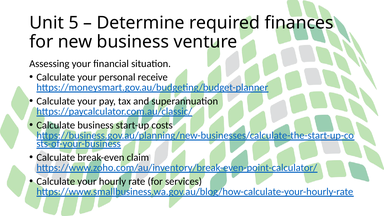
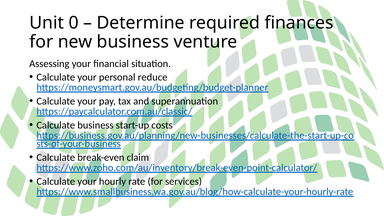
5: 5 -> 0 (74, 23)
receive: receive -> reduce (153, 77)
